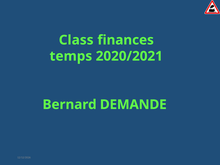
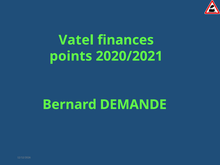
Class: Class -> Vatel (76, 40)
temps: temps -> points (71, 56)
